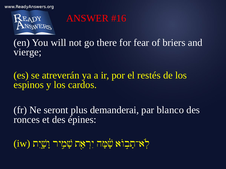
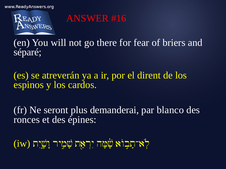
vierge: vierge -> séparé (28, 52)
restés: restés -> dirent (149, 75)
